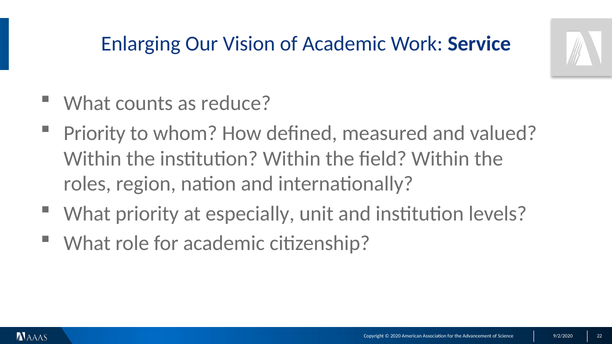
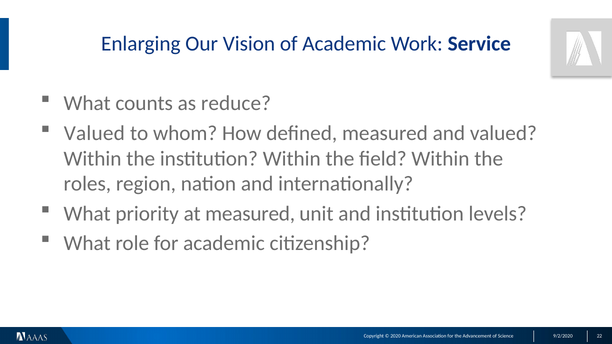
Priority: Priority -> Valued (94, 133)
at especially: especially -> measured (250, 214)
